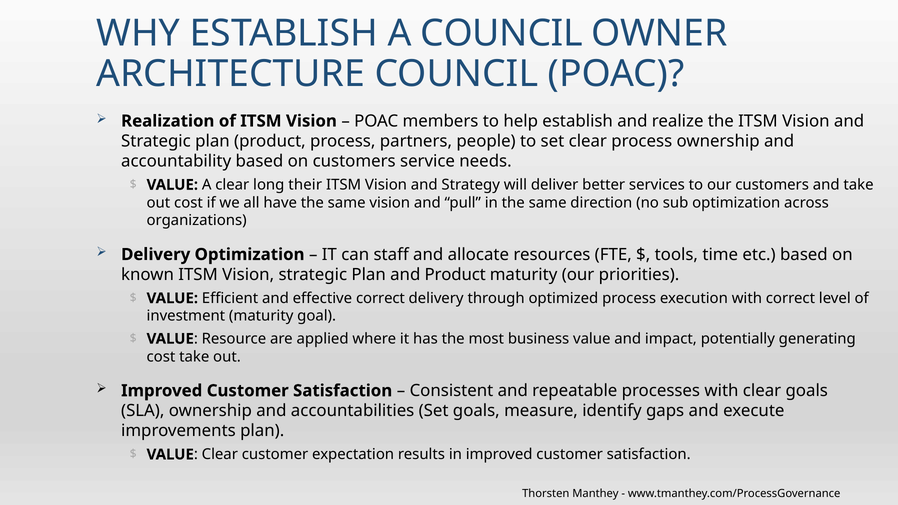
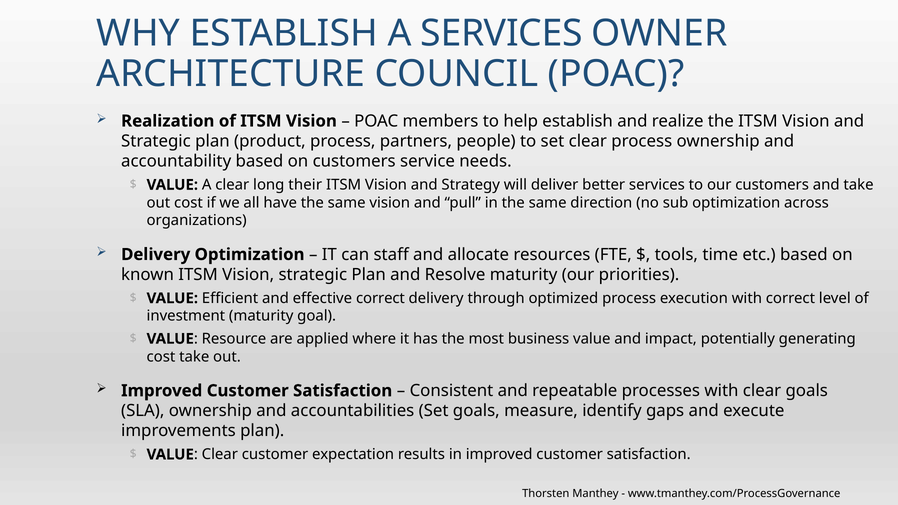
A COUNCIL: COUNCIL -> SERVICES (502, 33)
and Product: Product -> Resolve (455, 275)
